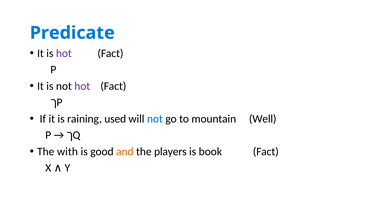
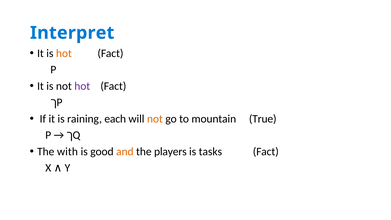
Predicate: Predicate -> Interpret (72, 33)
hot colour: purple -> orange (64, 53)
used: used -> each (115, 119)
not colour: blue -> orange (155, 119)
Well: Well -> True (263, 119)
book: book -> tasks (210, 152)
